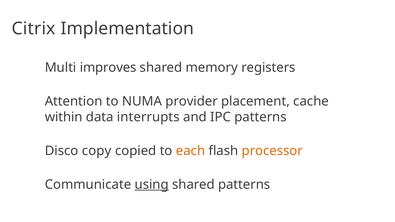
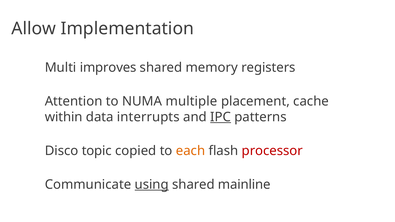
Citrix: Citrix -> Allow (34, 29)
provider: provider -> multiple (191, 101)
IPC underline: none -> present (221, 117)
copy: copy -> topic (97, 151)
processor colour: orange -> red (272, 151)
shared patterns: patterns -> mainline (244, 185)
